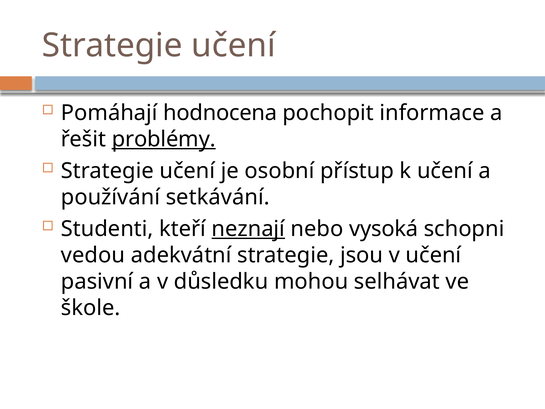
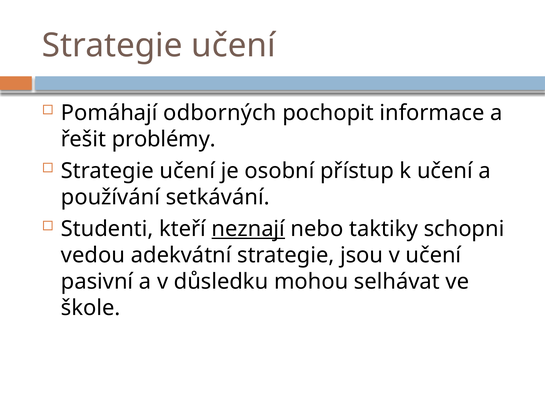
hodnocena: hodnocena -> odborných (220, 113)
problémy underline: present -> none (164, 139)
vysoká: vysoká -> taktiky (384, 229)
